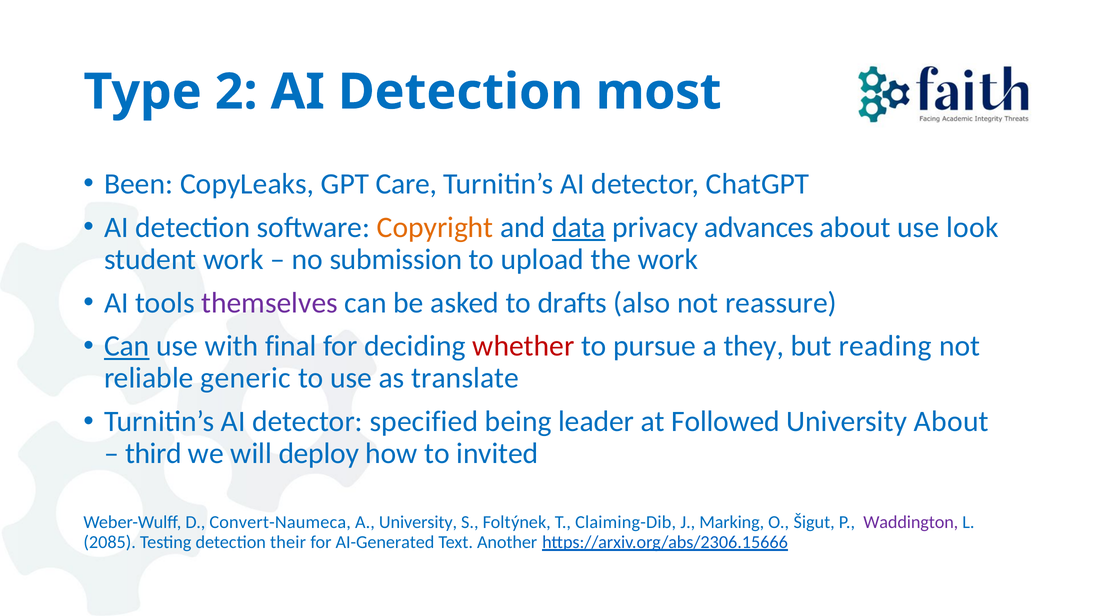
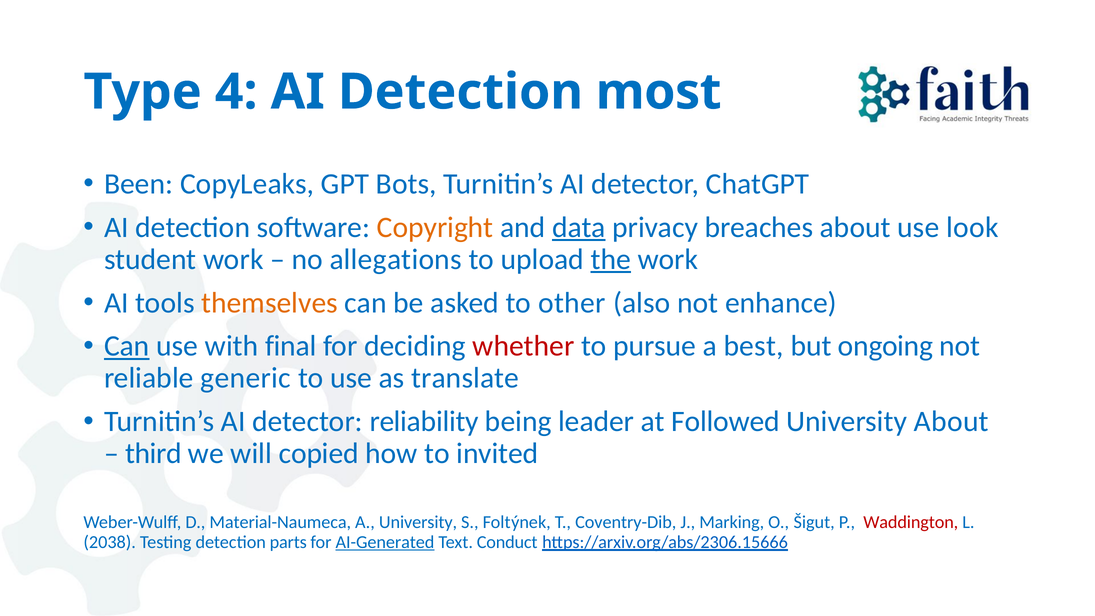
2: 2 -> 4 (236, 92)
Care: Care -> Bots (406, 184)
advances: advances -> breaches (759, 227)
submission: submission -> allegations (396, 259)
the underline: none -> present (611, 259)
themselves colour: purple -> orange (270, 303)
drafts: drafts -> other (572, 303)
reassure: reassure -> enhance (781, 303)
they: they -> best (754, 346)
reading: reading -> ongoing (886, 346)
specified: specified -> reliability (424, 422)
deploy: deploy -> copied (319, 454)
Convert-Naumeca: Convert-Naumeca -> Material-Naumeca (280, 522)
Claiming-Dib: Claiming-Dib -> Coventry-Dib (626, 522)
Waddington colour: purple -> red (911, 522)
2085: 2085 -> 2038 (110, 542)
their: their -> parts (288, 542)
AI-Generated underline: none -> present (385, 542)
Another: Another -> Conduct (507, 542)
